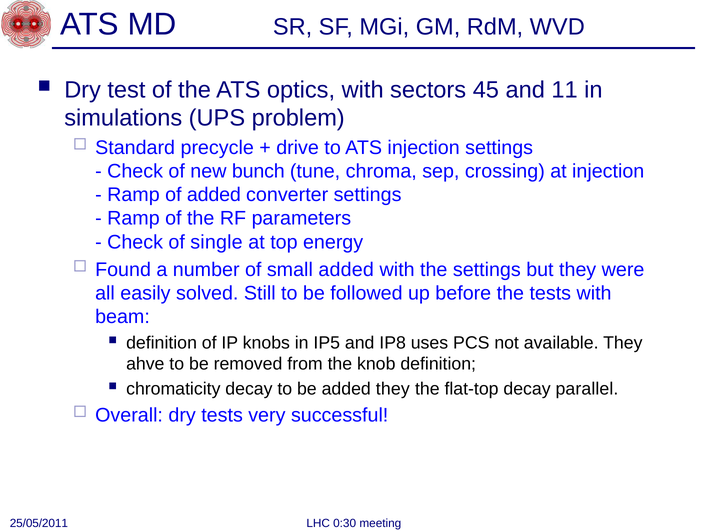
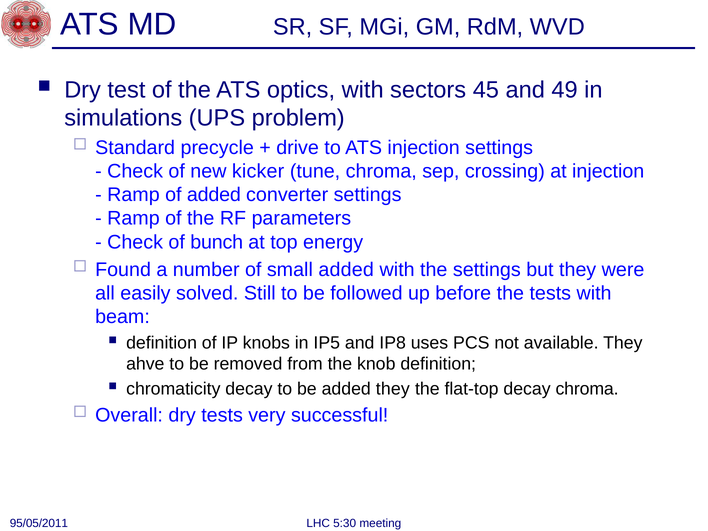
11: 11 -> 49 (565, 90)
bunch: bunch -> kicker (258, 171)
single: single -> bunch (217, 242)
decay parallel: parallel -> chroma (587, 389)
25/05/2011: 25/05/2011 -> 95/05/2011 (39, 523)
0:30: 0:30 -> 5:30 (345, 523)
